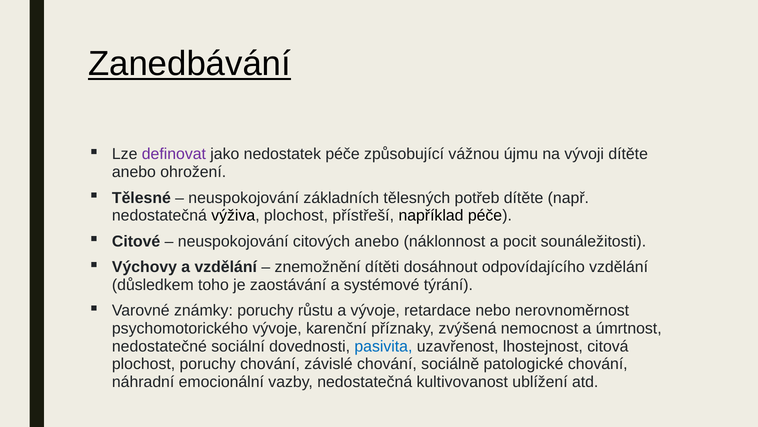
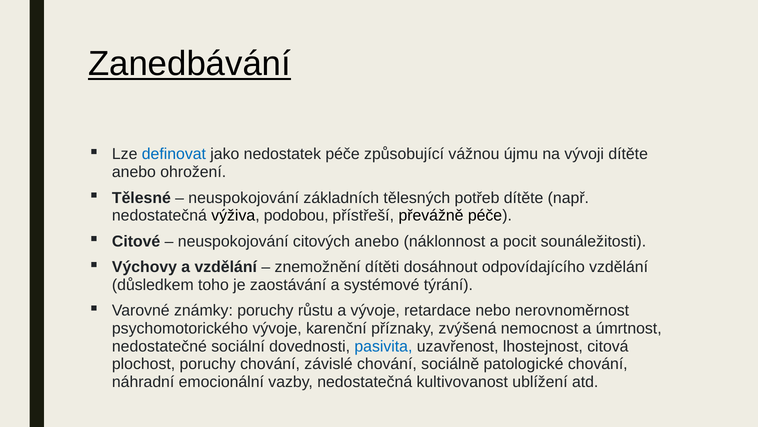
definovat colour: purple -> blue (174, 154)
výživa plochost: plochost -> podobou (296, 215)
například: například -> převážně (431, 215)
